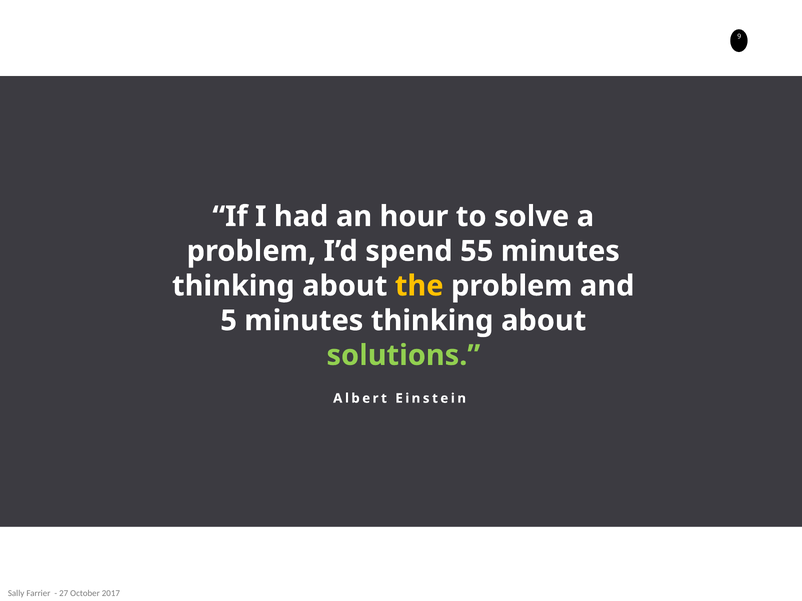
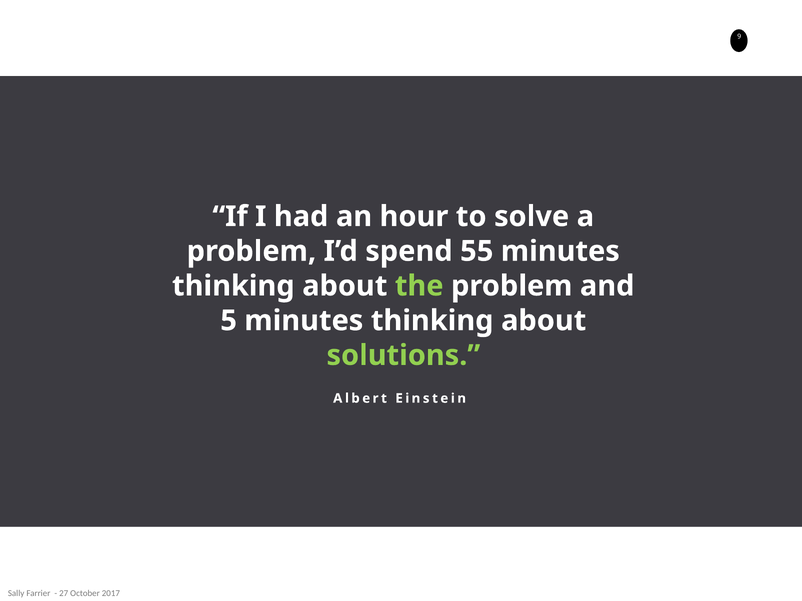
the colour: yellow -> light green (419, 286)
